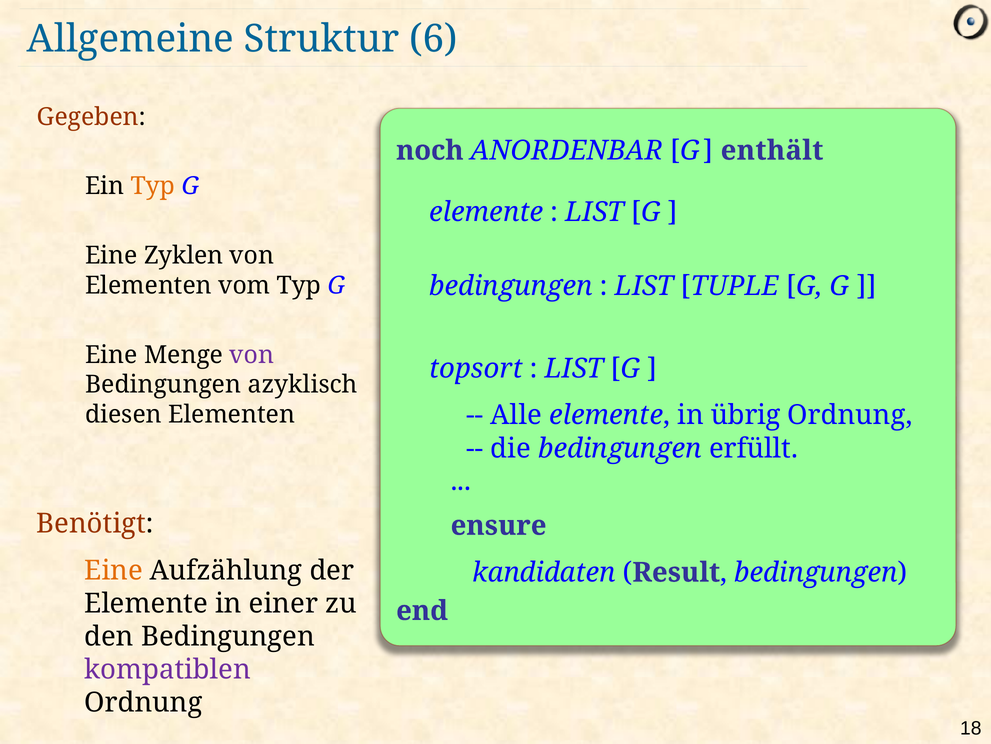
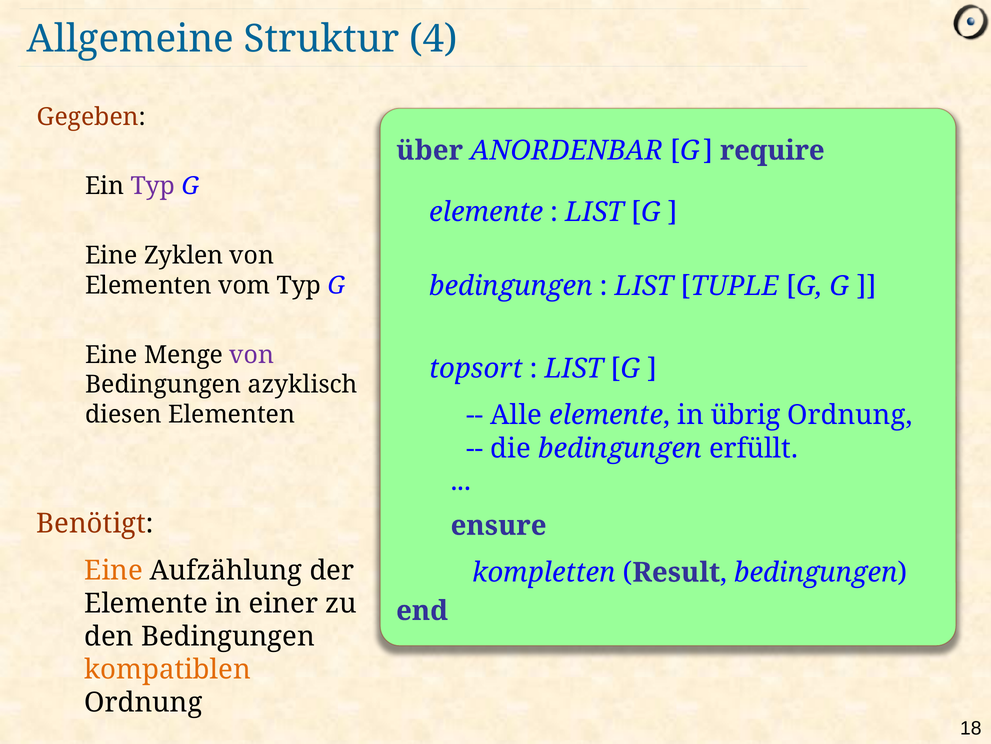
6: 6 -> 4 (434, 39)
noch: noch -> über (430, 150)
enthält: enthält -> require (772, 150)
Typ colour: orange -> purple (153, 186)
kandidaten: kandidaten -> kompletten (544, 572)
kompatiblen colour: purple -> orange (168, 669)
